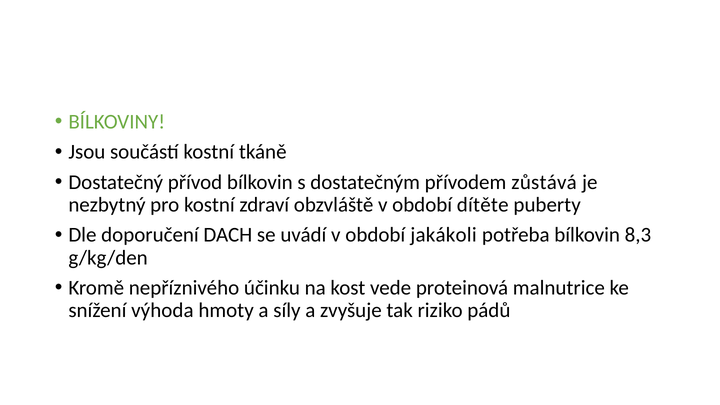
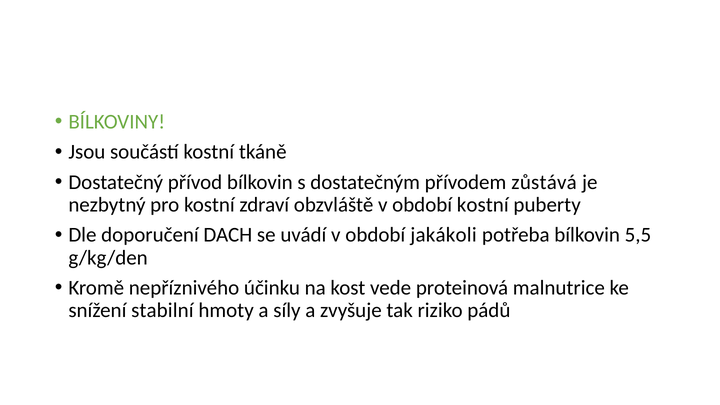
období dítěte: dítěte -> kostní (483, 205)
8,3: 8,3 -> 5,5 (638, 235)
výhoda: výhoda -> stabilní (162, 311)
